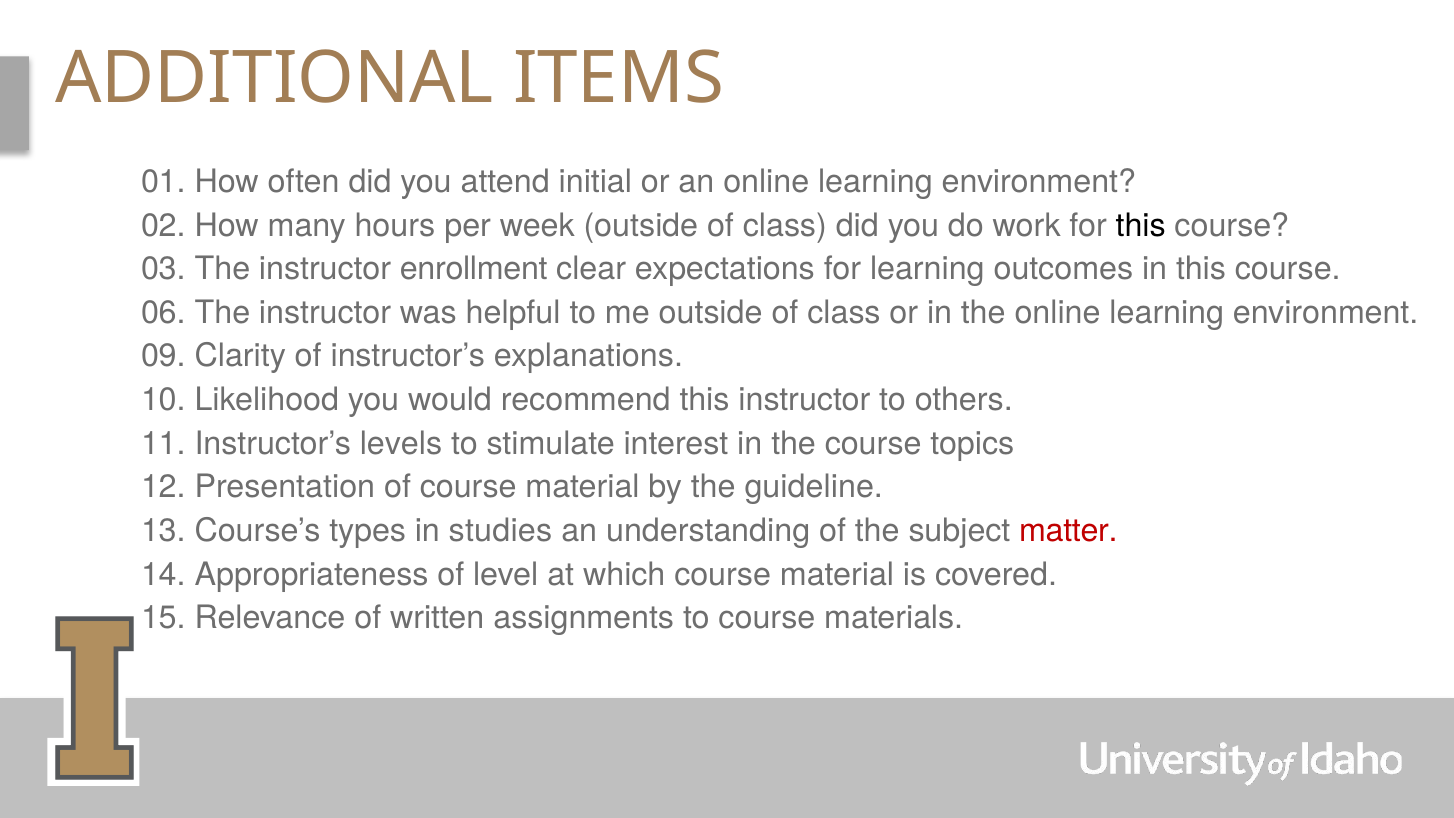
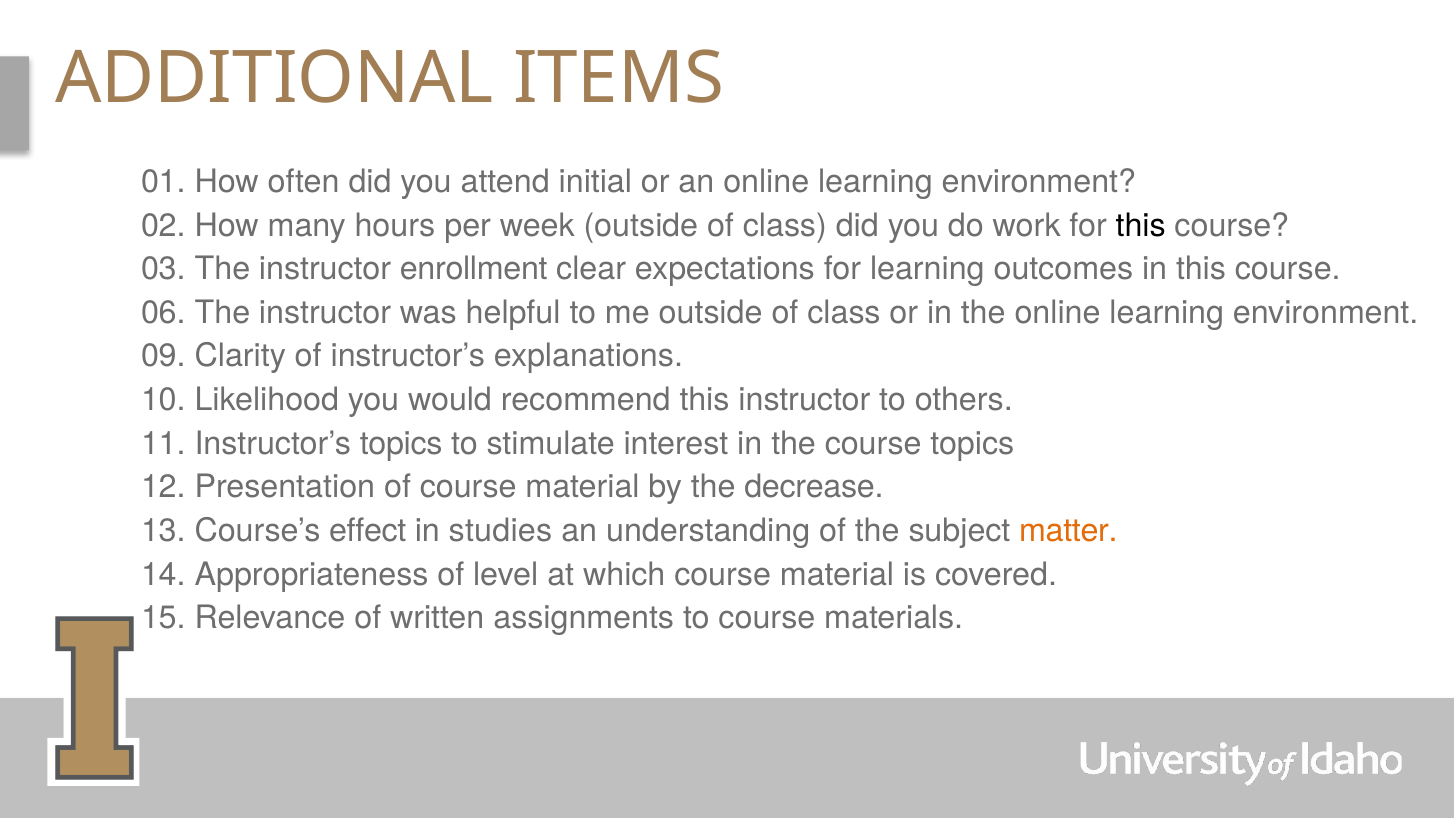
Instructor’s levels: levels -> topics (401, 443)
guideline: guideline -> decrease (814, 487)
types: types -> effect (368, 531)
matter colour: red -> orange (1068, 531)
